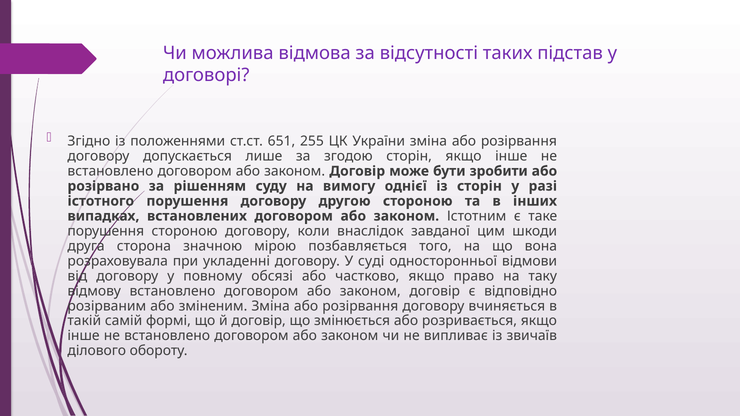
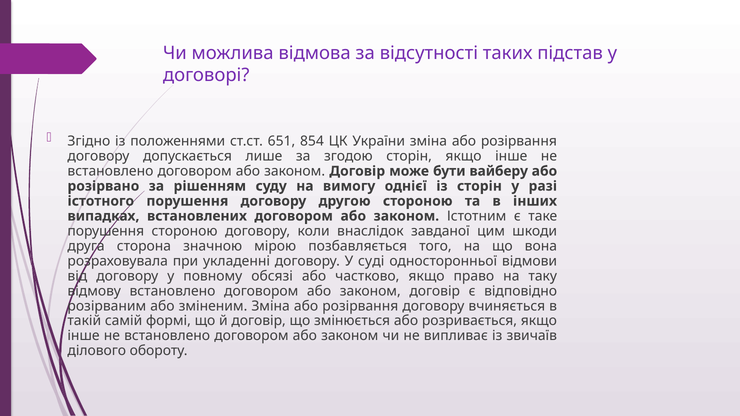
255: 255 -> 854 (312, 141)
зробити: зробити -> вайберу (499, 171)
